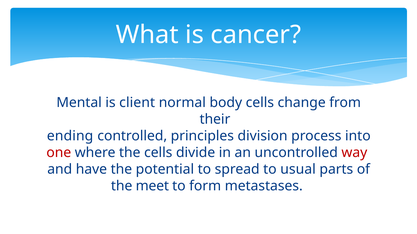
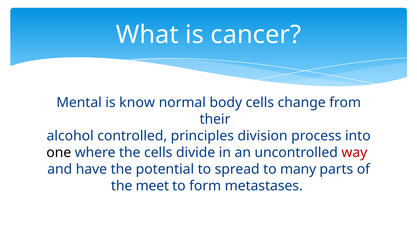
client: client -> know (137, 103)
ending: ending -> alcohol (70, 136)
one colour: red -> black (59, 153)
usual: usual -> many (298, 170)
